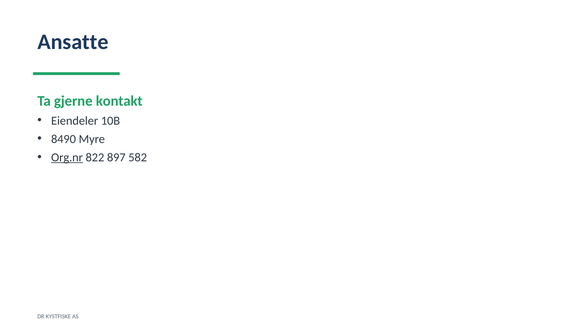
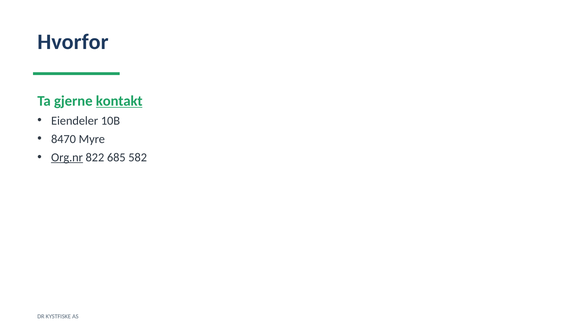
Ansatte: Ansatte -> Hvorfor (73, 42)
kontakt underline: none -> present (119, 101)
8490: 8490 -> 8470 (63, 139)
897: 897 -> 685 (116, 157)
